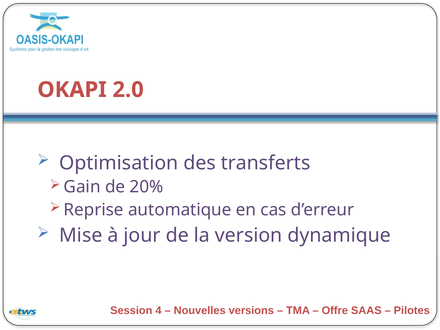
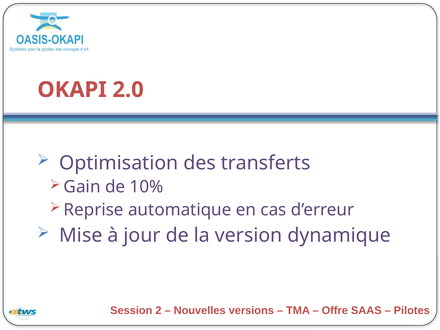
20%: 20% -> 10% (146, 187)
4: 4 -> 2 (158, 311)
